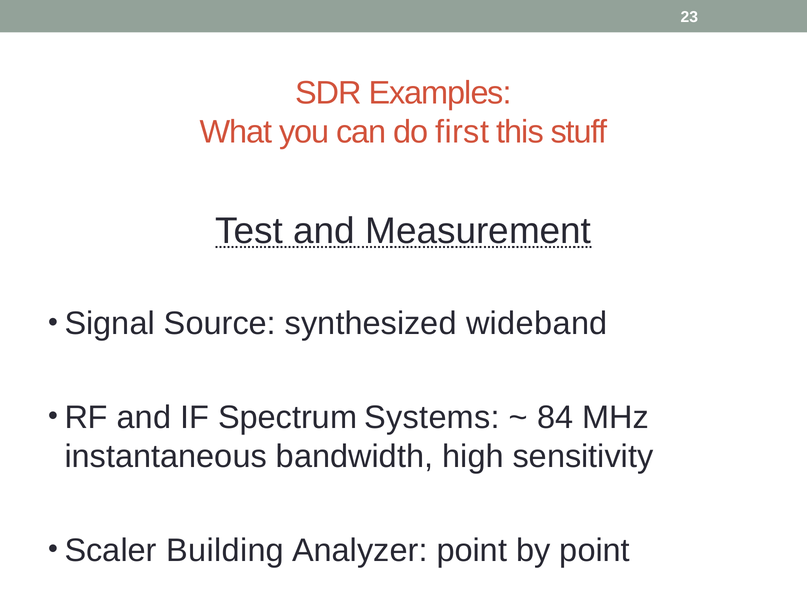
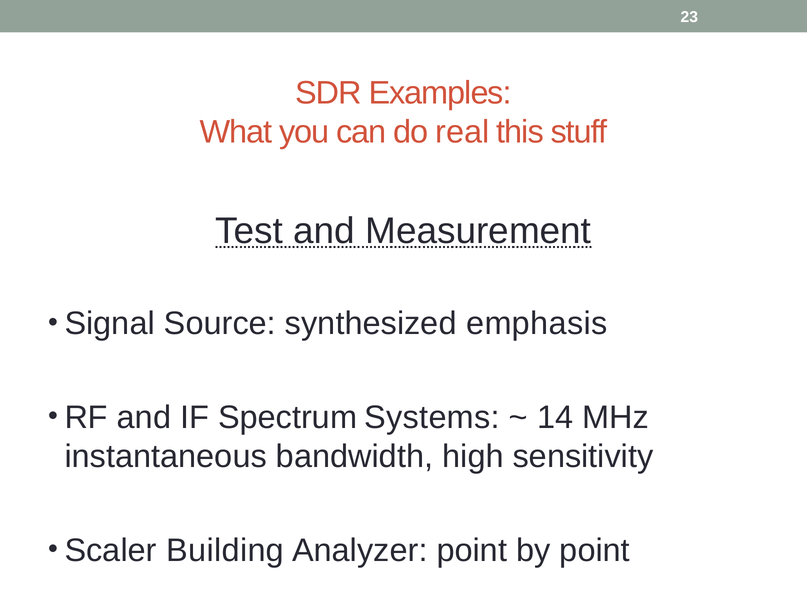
first: first -> real (462, 132)
wideband: wideband -> emphasis (537, 323)
84: 84 -> 14 (555, 417)
